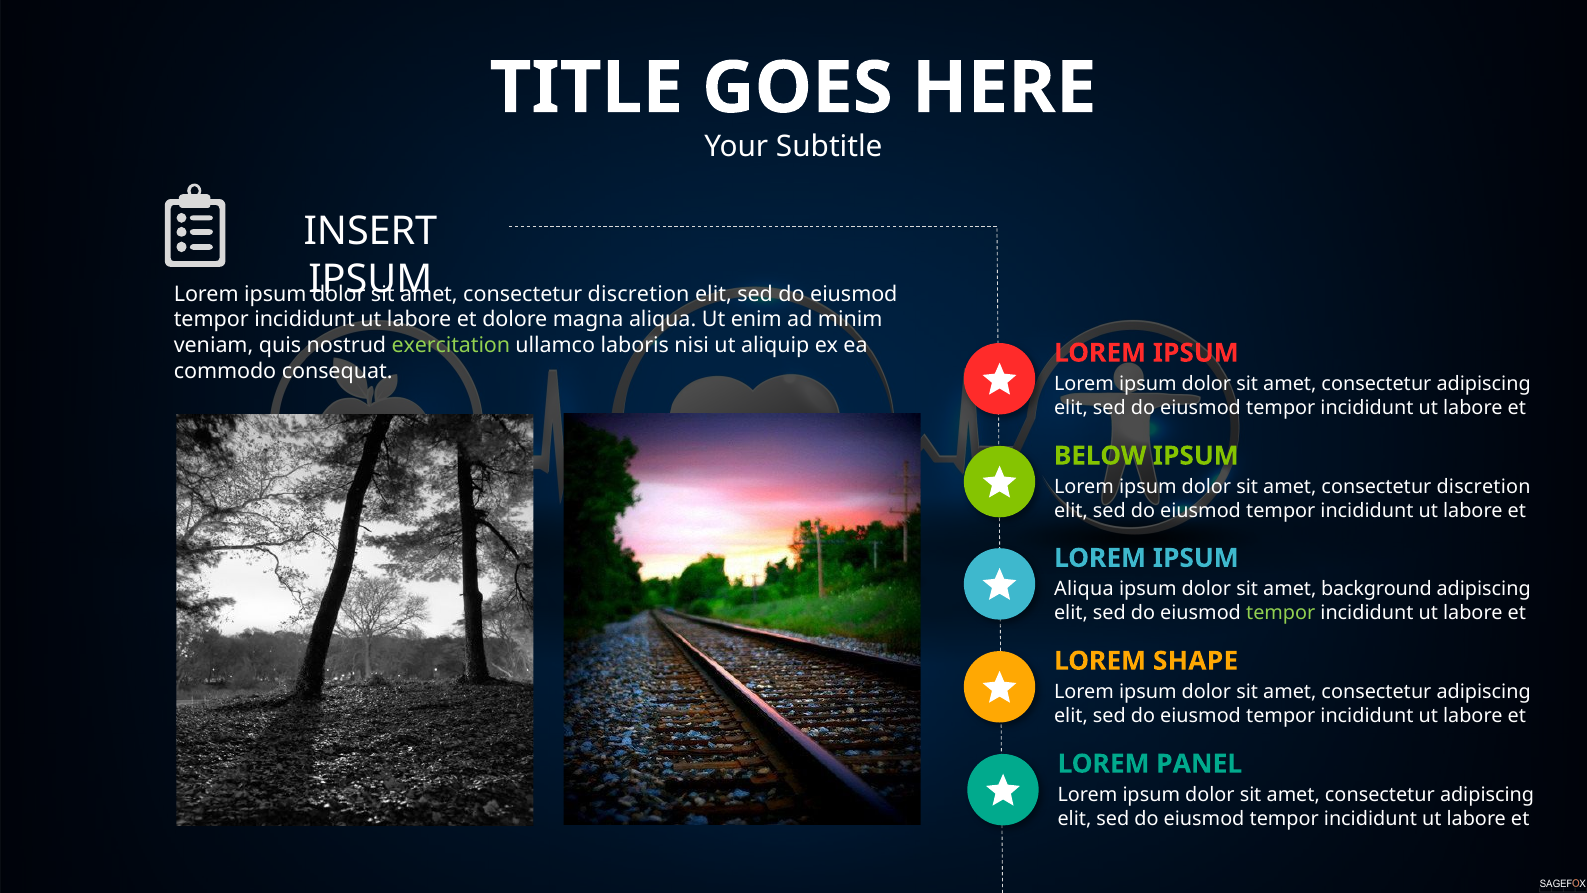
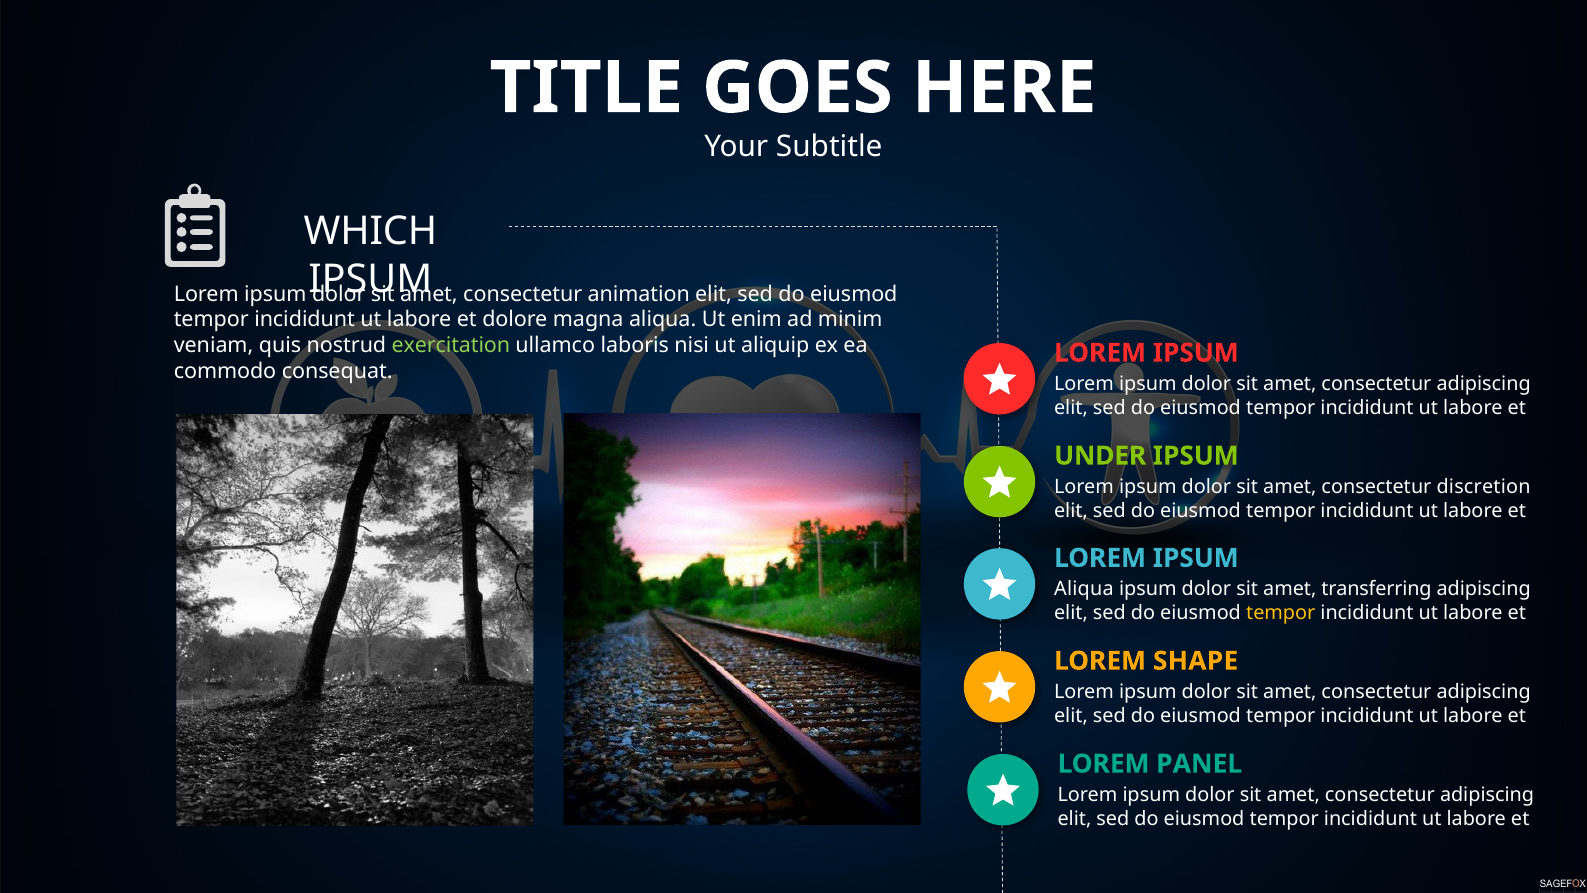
INSERT: INSERT -> WHICH (370, 232)
discretion: discretion -> animation (639, 294)
BELOW: BELOW -> UNDER (1100, 456)
background: background -> transferring (1377, 589)
tempor colour: light green -> yellow (1281, 613)
